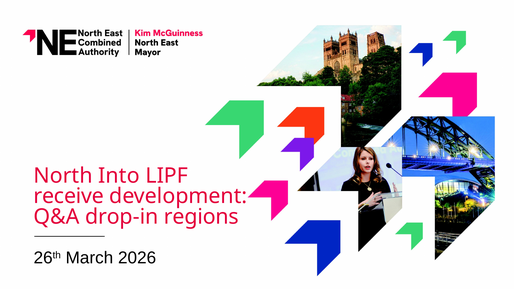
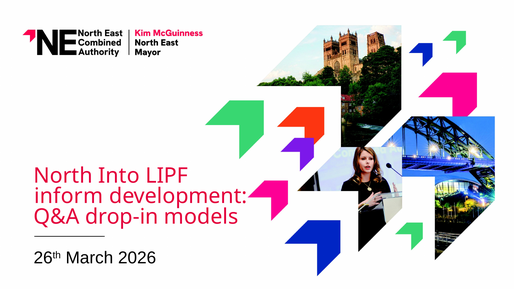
receive: receive -> inform (69, 196)
regions: regions -> models (201, 217)
